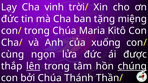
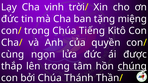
Maria: Maria -> Tiếng (92, 31)
xuống: xuống -> quyền (106, 43)
lên underline: present -> none (33, 66)
